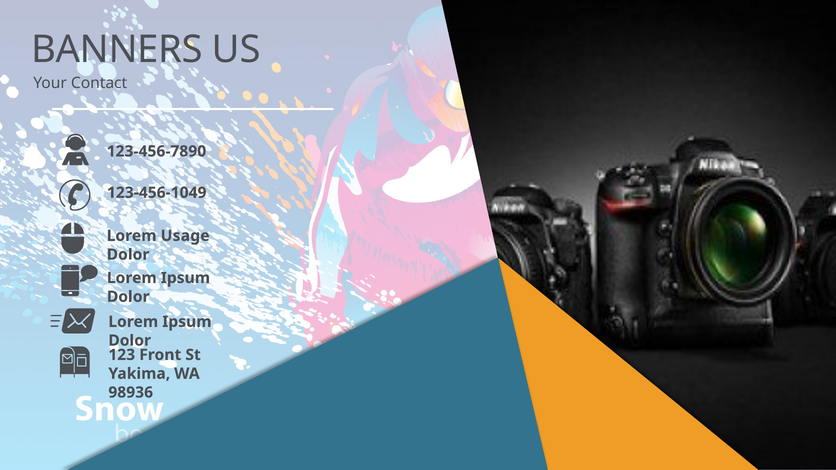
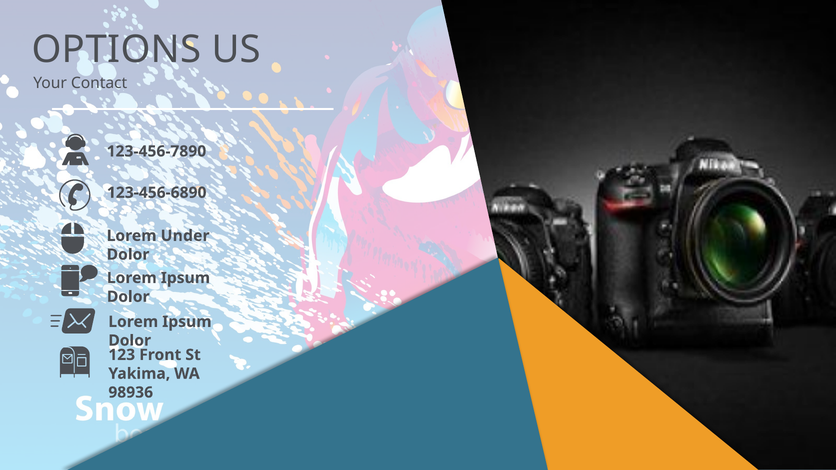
BANNERS: BANNERS -> OPTIONS (117, 50)
123-456-1049: 123-456-1049 -> 123-456-6890 (157, 193)
Usage: Usage -> Under (185, 236)
